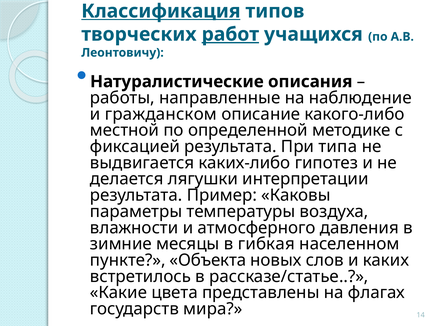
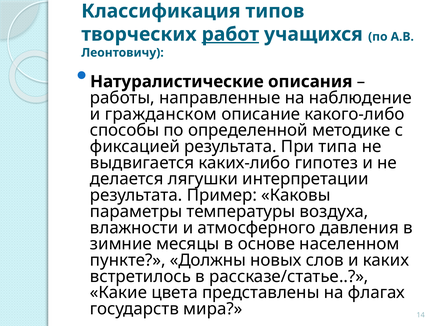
Классификация underline: present -> none (161, 11)
местной: местной -> способы (125, 130)
гибкая: гибкая -> основе (266, 244)
Объекта: Объекта -> Должны (208, 260)
